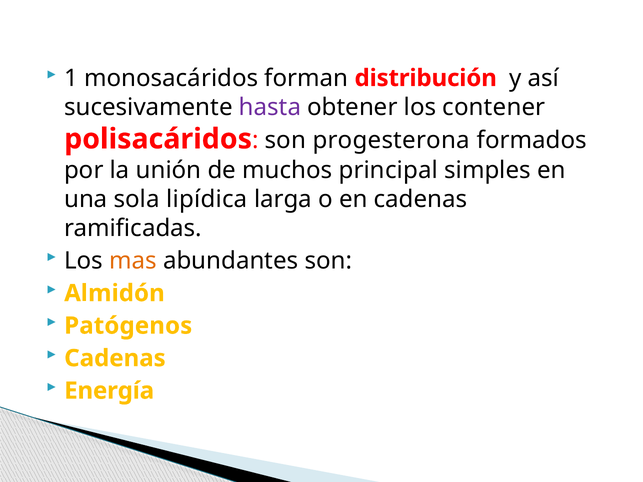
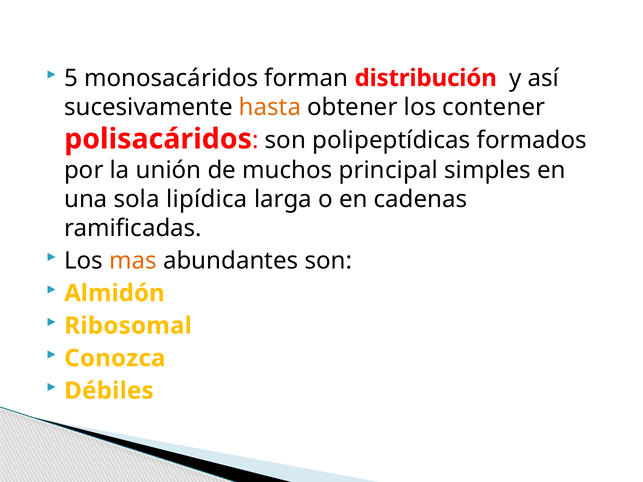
1: 1 -> 5 (71, 78)
hasta colour: purple -> orange (270, 107)
progesterona: progesterona -> polipeptídicas (391, 141)
Patógenos: Patógenos -> Ribosomal (128, 326)
Cadenas: Cadenas -> Conozca (115, 358)
Energía: Energía -> Débiles (109, 391)
